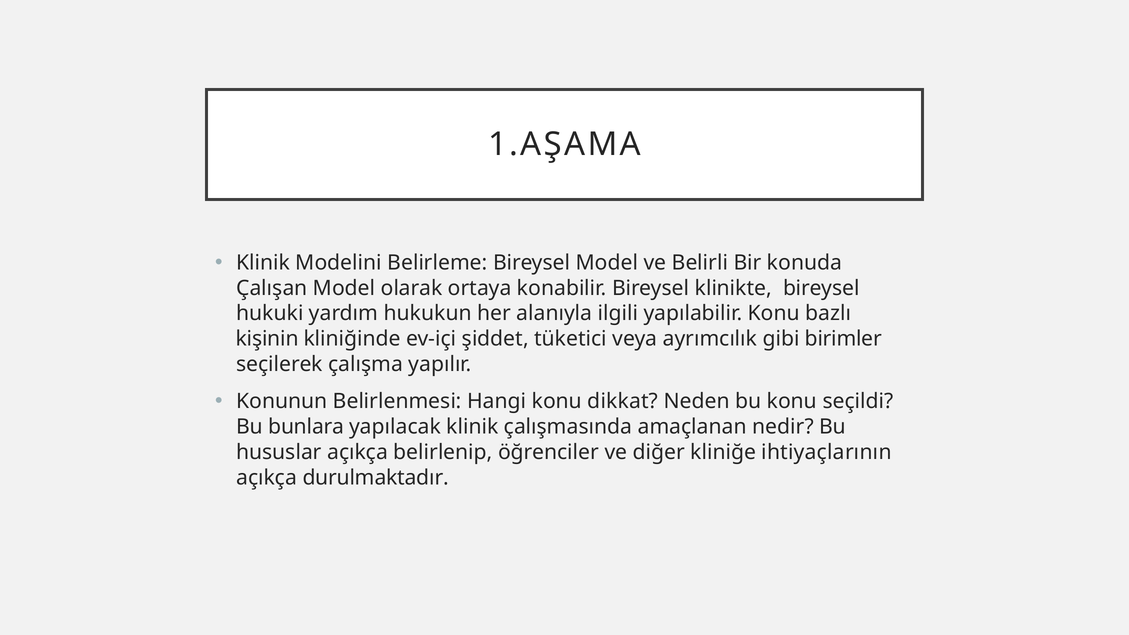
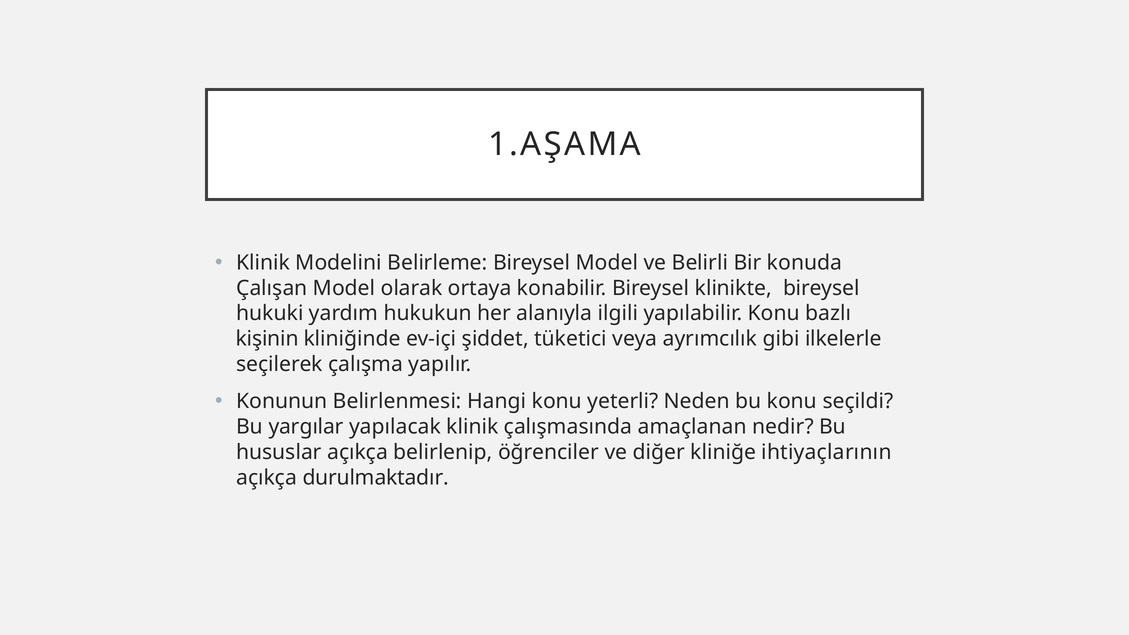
birimler: birimler -> ilkelerle (843, 339)
dikkat: dikkat -> yeterli (623, 401)
bunlara: bunlara -> yargılar (306, 427)
